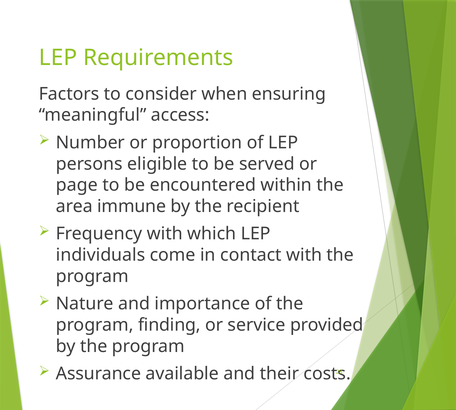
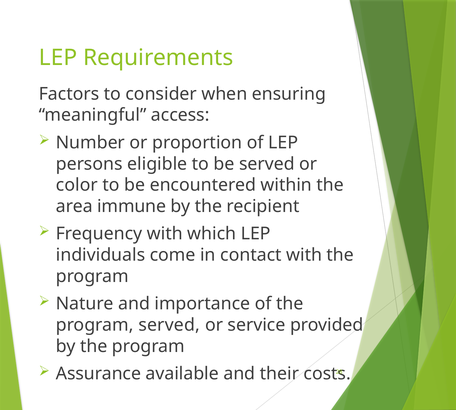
page: page -> color (77, 185)
program finding: finding -> served (169, 325)
